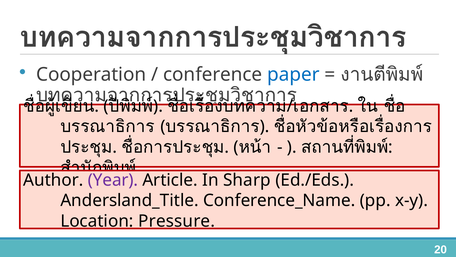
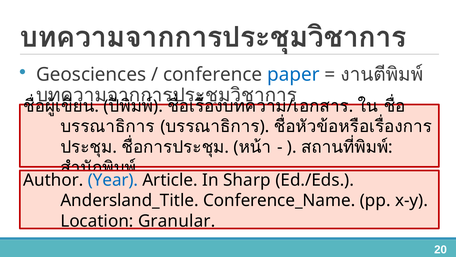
Cooperation: Cooperation -> Geosciences (91, 75)
Year colour: purple -> blue (113, 180)
Pressure: Pressure -> Granular (177, 221)
